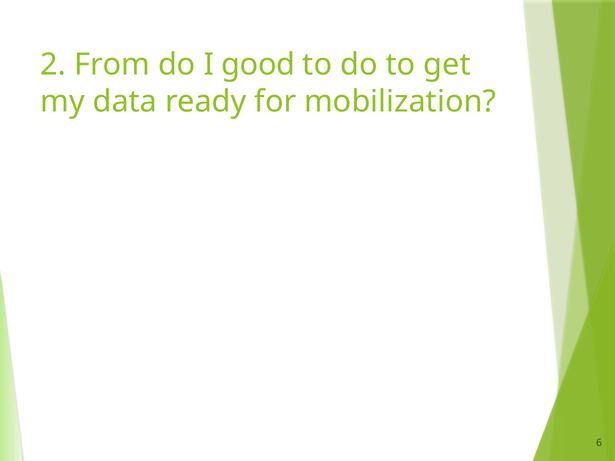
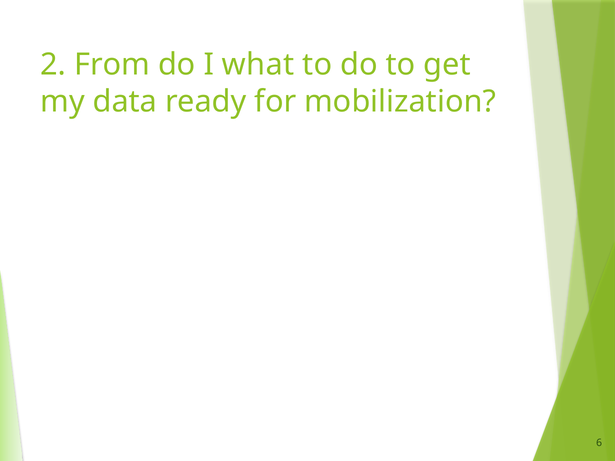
good: good -> what (258, 65)
